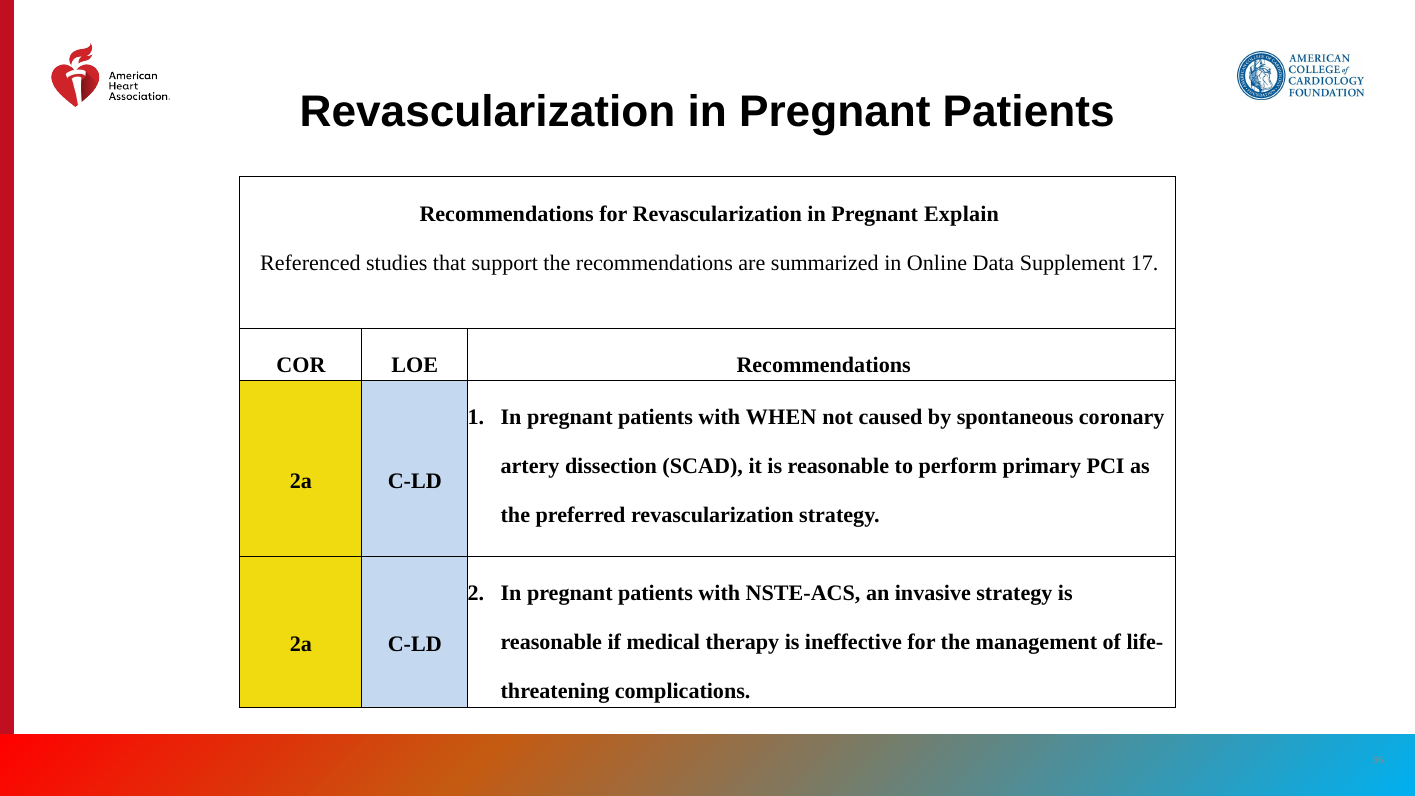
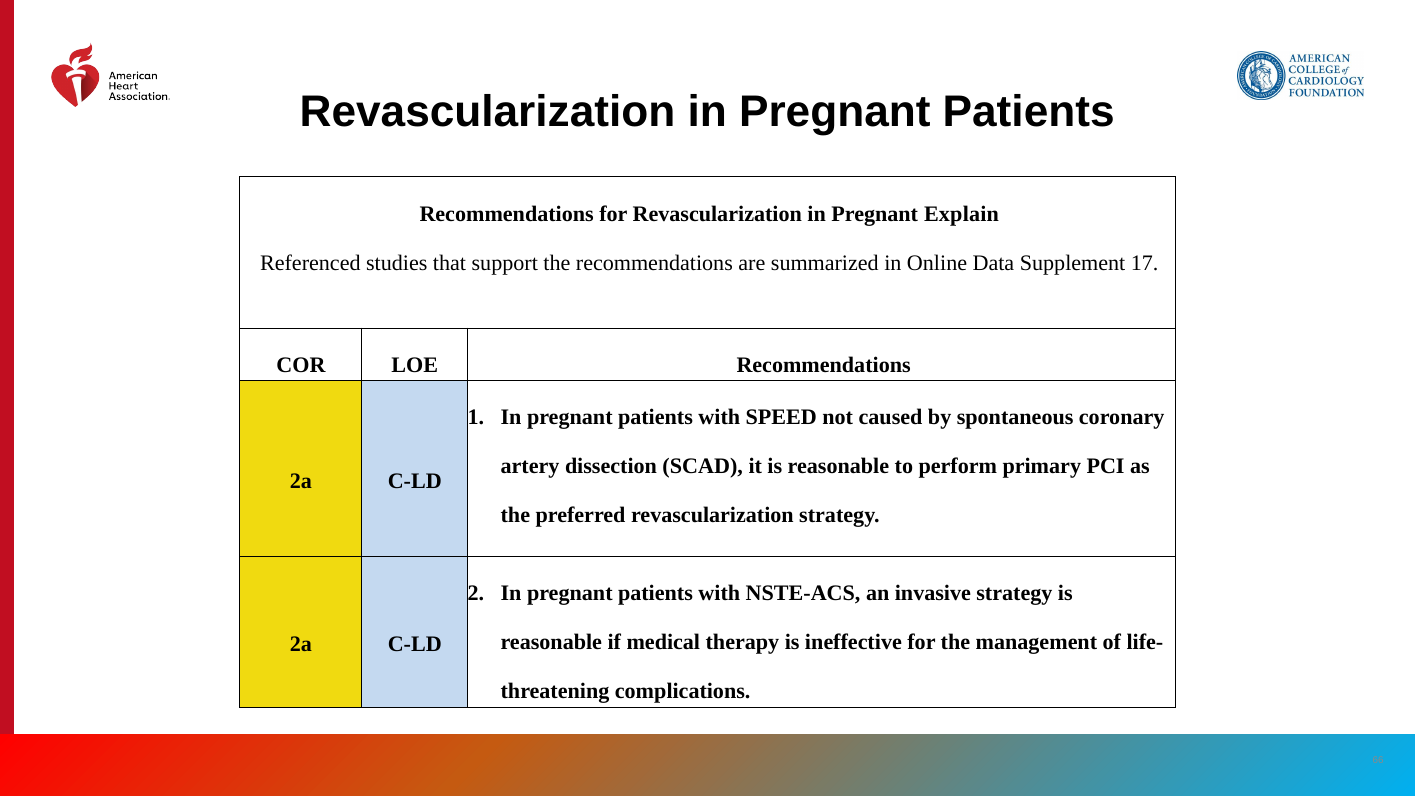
WHEN: WHEN -> SPEED (781, 417)
